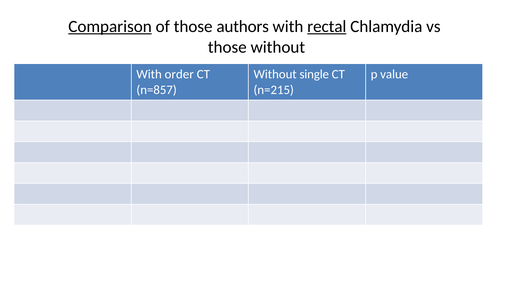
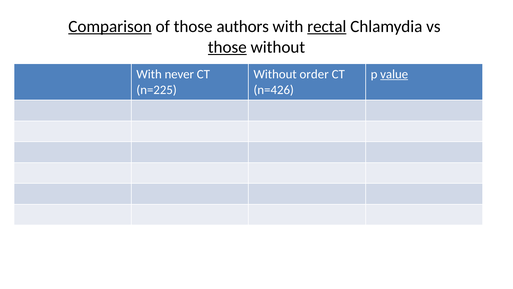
those underline: none -> present (227, 47)
order: order -> never (179, 74)
single: single -> order (314, 74)
value underline: none -> present (394, 74)
n=857: n=857 -> n=225 (157, 90)
n=215: n=215 -> n=426 (274, 90)
